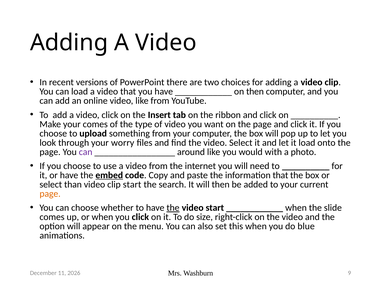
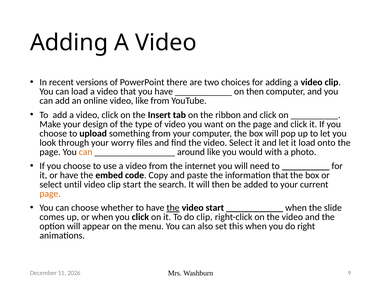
your comes: comes -> design (95, 124)
can colour: purple -> orange (86, 152)
embed underline: present -> none (109, 175)
than: than -> until (73, 184)
do size: size -> clip (204, 217)
blue: blue -> right (306, 226)
